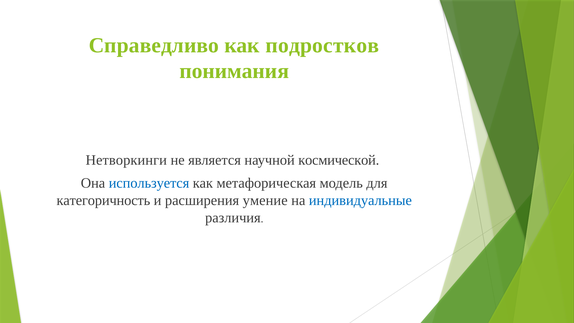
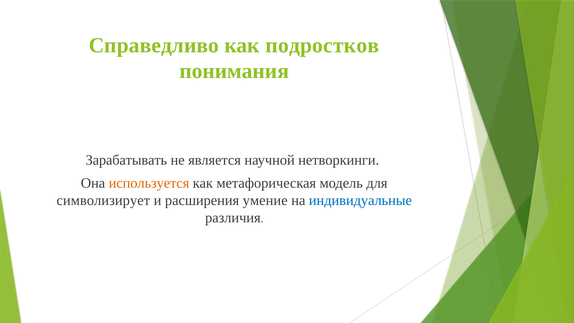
Нетворкинги: Нетворкинги -> Зарабатывать (126, 160)
космической: космической -> нетворкинги (339, 160)
используется colour: blue -> orange (149, 183)
категоричность: категоричность -> символизирует (103, 200)
